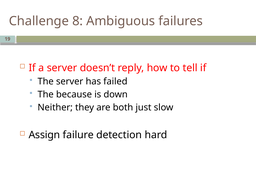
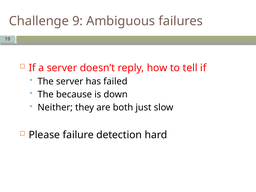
8: 8 -> 9 (78, 21)
Assign: Assign -> Please (44, 135)
